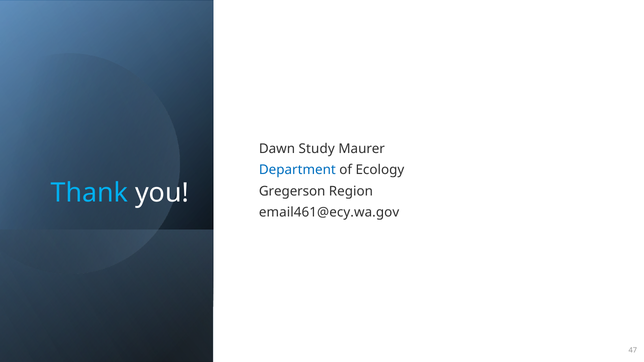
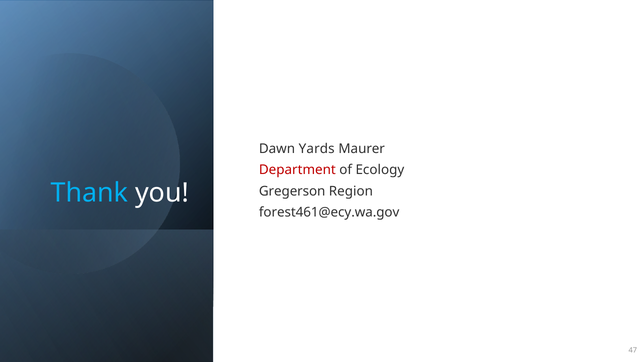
Study: Study -> Yards (317, 149)
Department colour: blue -> red (297, 170)
email461@ecy.wa.gov: email461@ecy.wa.gov -> forest461@ecy.wa.gov (329, 213)
